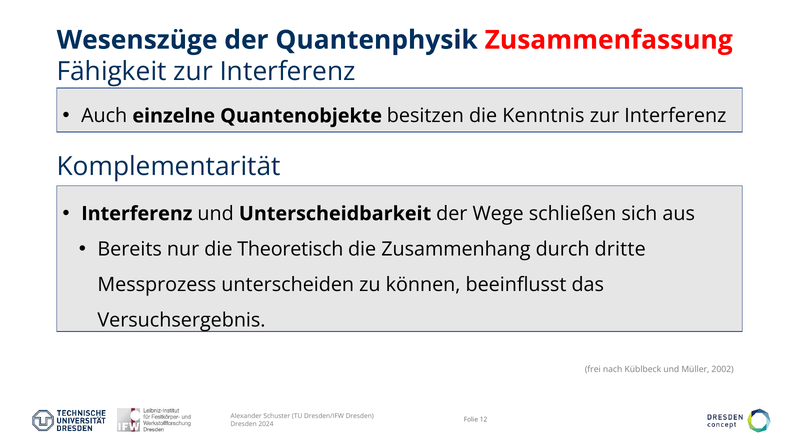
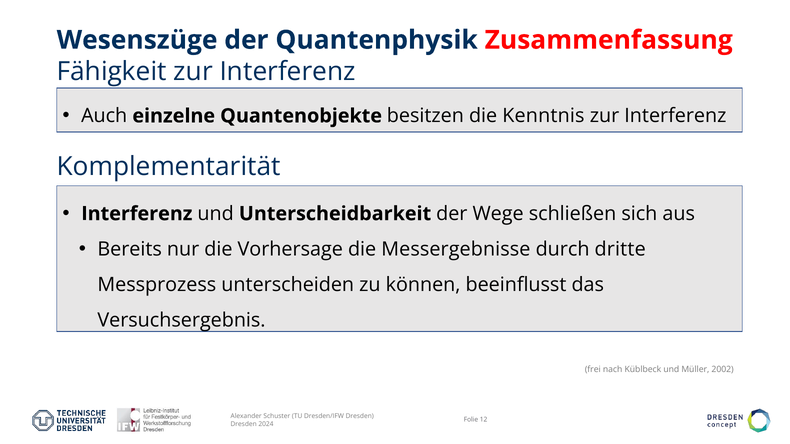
Theoretisch: Theoretisch -> Vorhersage (290, 249)
Zusammenhang: Zusammenhang -> Messergebnisse (456, 249)
